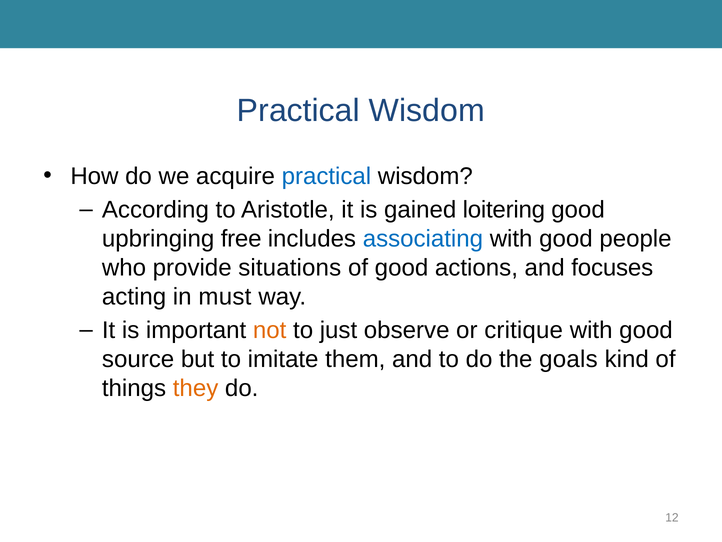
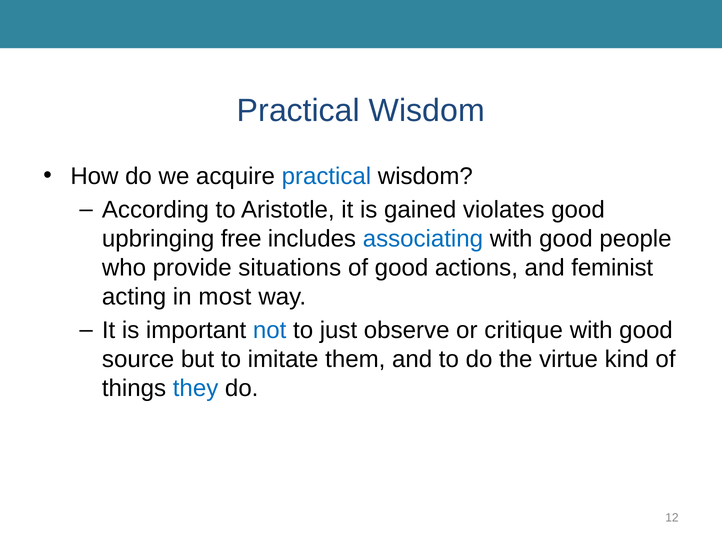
loitering: loitering -> violates (504, 210)
focuses: focuses -> feminist (612, 268)
must: must -> most (225, 296)
not colour: orange -> blue (270, 330)
goals: goals -> virtue (569, 359)
they colour: orange -> blue (196, 388)
